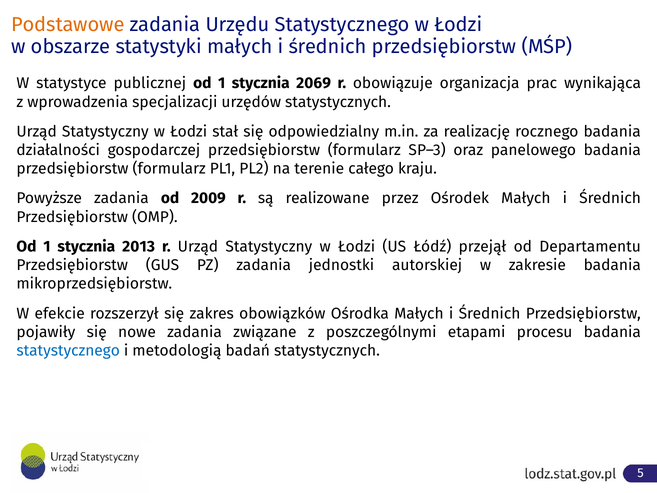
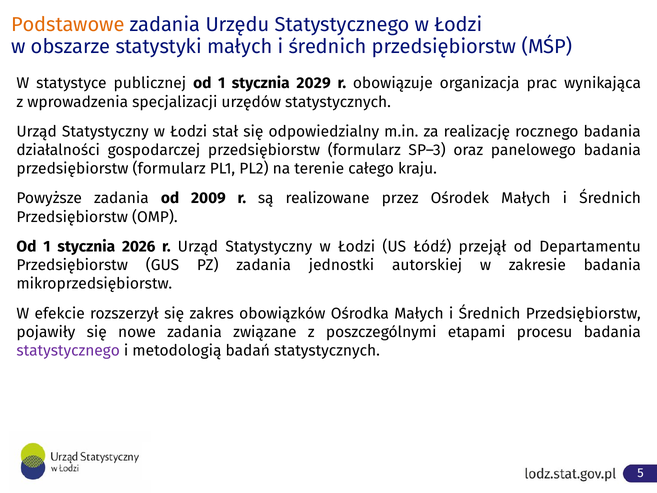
2069: 2069 -> 2029 (314, 83)
2013: 2013 -> 2026 (139, 246)
statystycznego colour: blue -> purple (68, 350)
